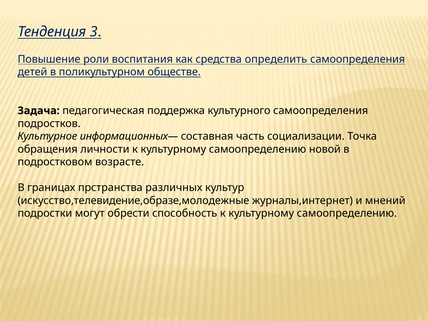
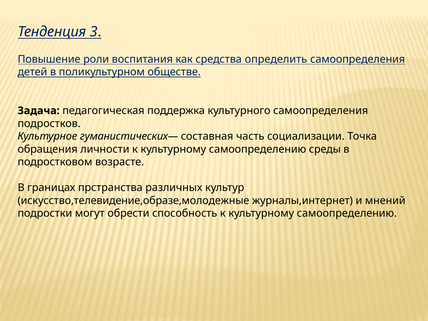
информационных—: информационных— -> гуманистических— (129, 136)
новой: новой -> среды (325, 149)
